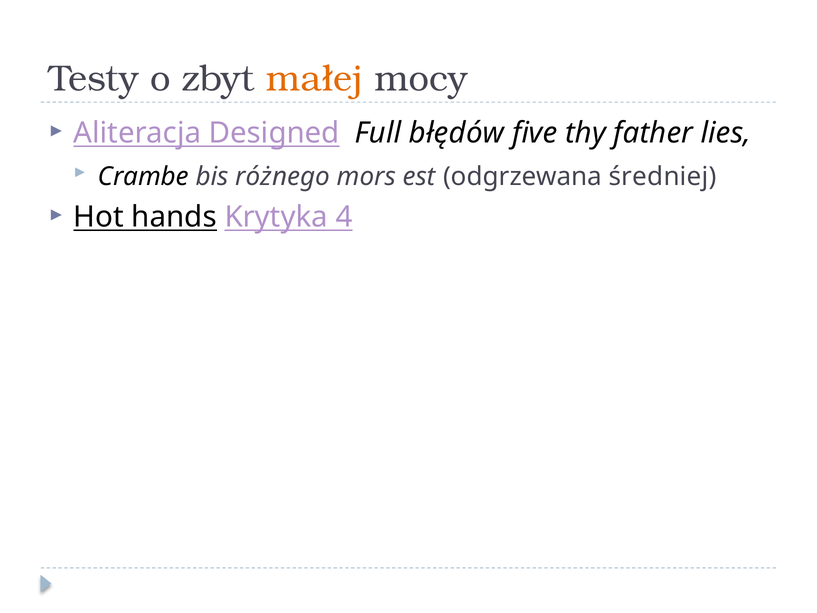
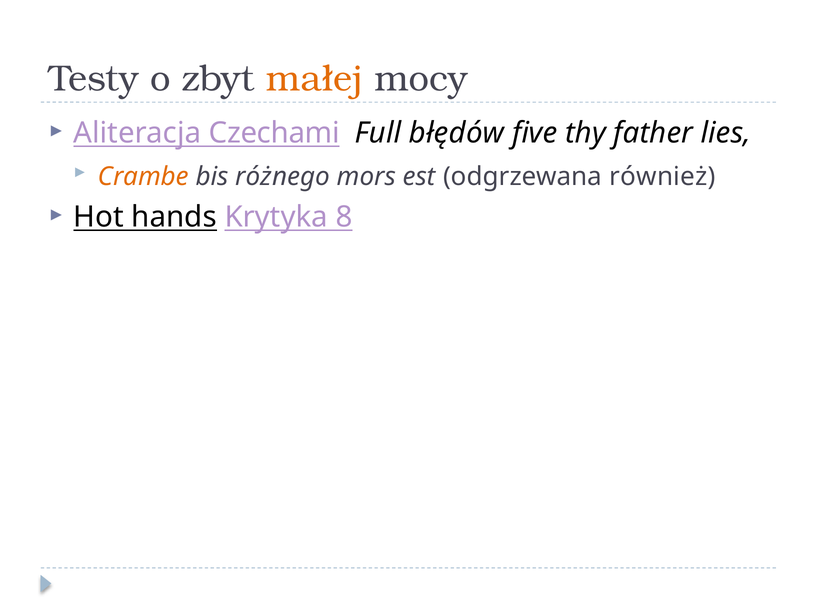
Designed: Designed -> Czechami (274, 133)
Crambe colour: black -> orange (143, 176)
średniej: średniej -> również (663, 176)
4: 4 -> 8 (344, 217)
